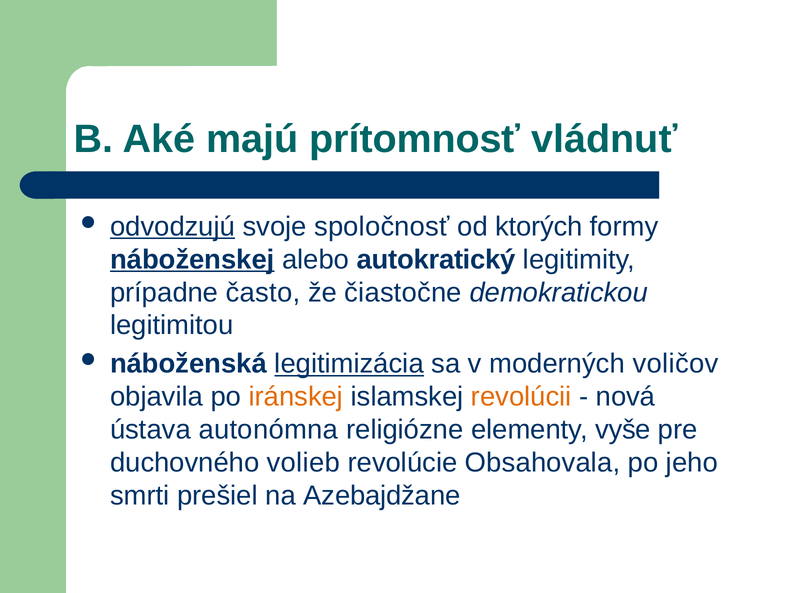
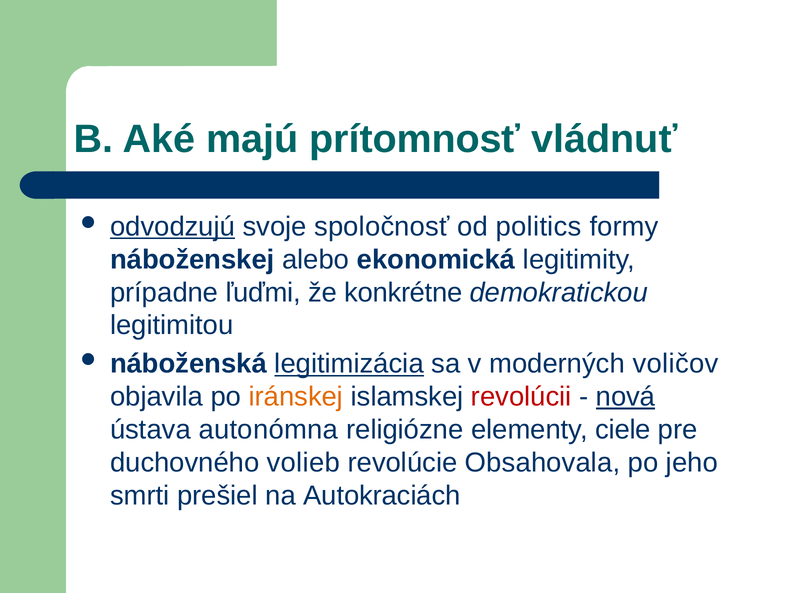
ktorých: ktorých -> politics (539, 227)
náboženskej underline: present -> none (192, 260)
autokratický: autokratický -> ekonomická (436, 260)
často: často -> ľuďmi (263, 293)
čiastočne: čiastočne -> konkrétne (403, 293)
revolúcii colour: orange -> red (521, 397)
nová underline: none -> present (626, 397)
vyše: vyše -> ciele (623, 430)
Azebajdžane: Azebajdžane -> Autokraciách (382, 496)
